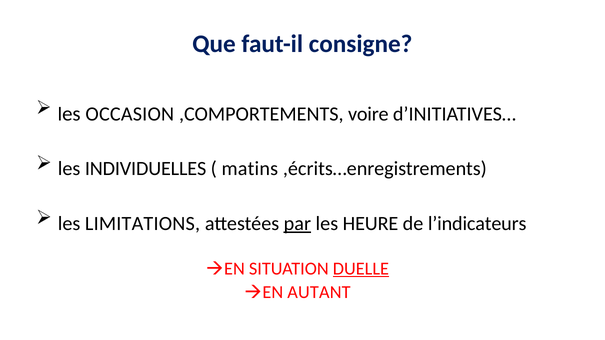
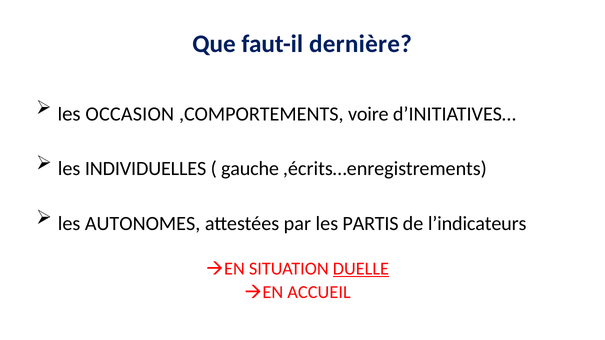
consigne: consigne -> dernière (360, 44)
matins: matins -> gauche (250, 169)
LIMITATIONS: LIMITATIONS -> AUTONOMES (143, 224)
par underline: present -> none (297, 224)
HEURE: HEURE -> PARTIS (371, 224)
AUTANT: AUTANT -> ACCUEIL (319, 293)
